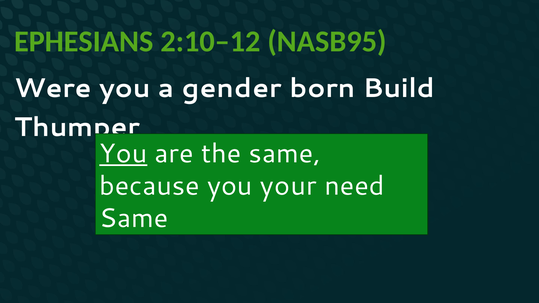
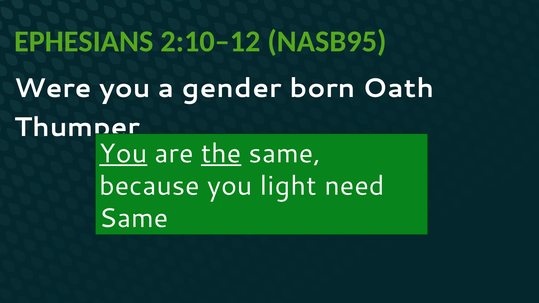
Build: Build -> Oath (398, 88)
the underline: none -> present (221, 154)
your: your -> light (288, 186)
